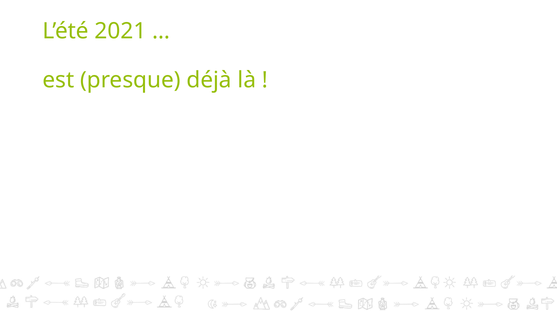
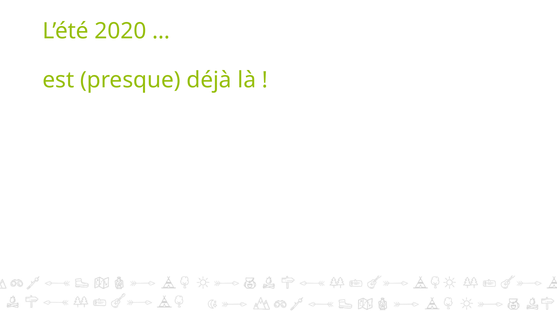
2021: 2021 -> 2020 (121, 31)
